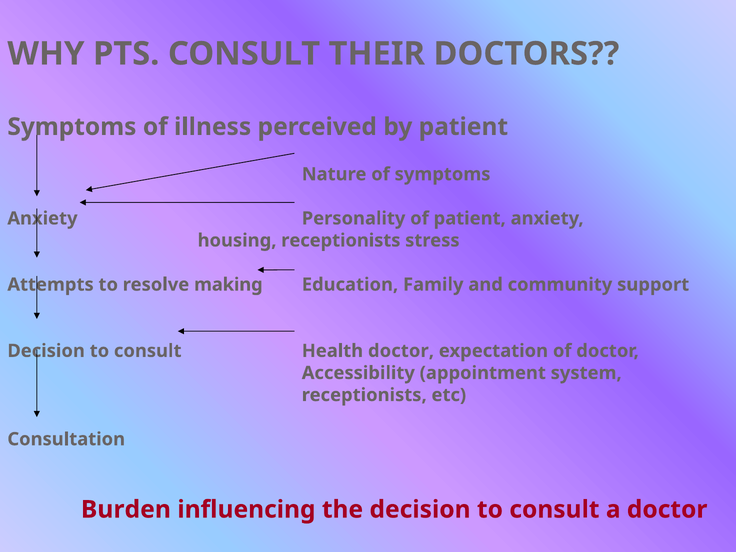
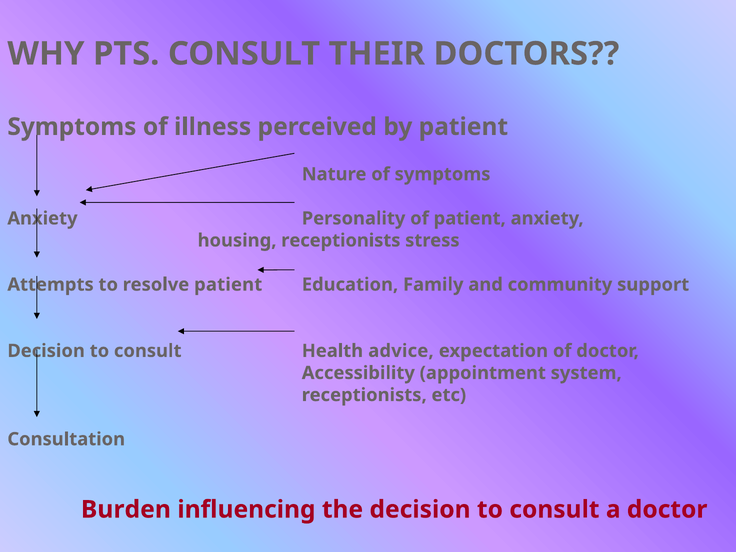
resolve making: making -> patient (228, 285)
Health doctor: doctor -> advice (401, 351)
